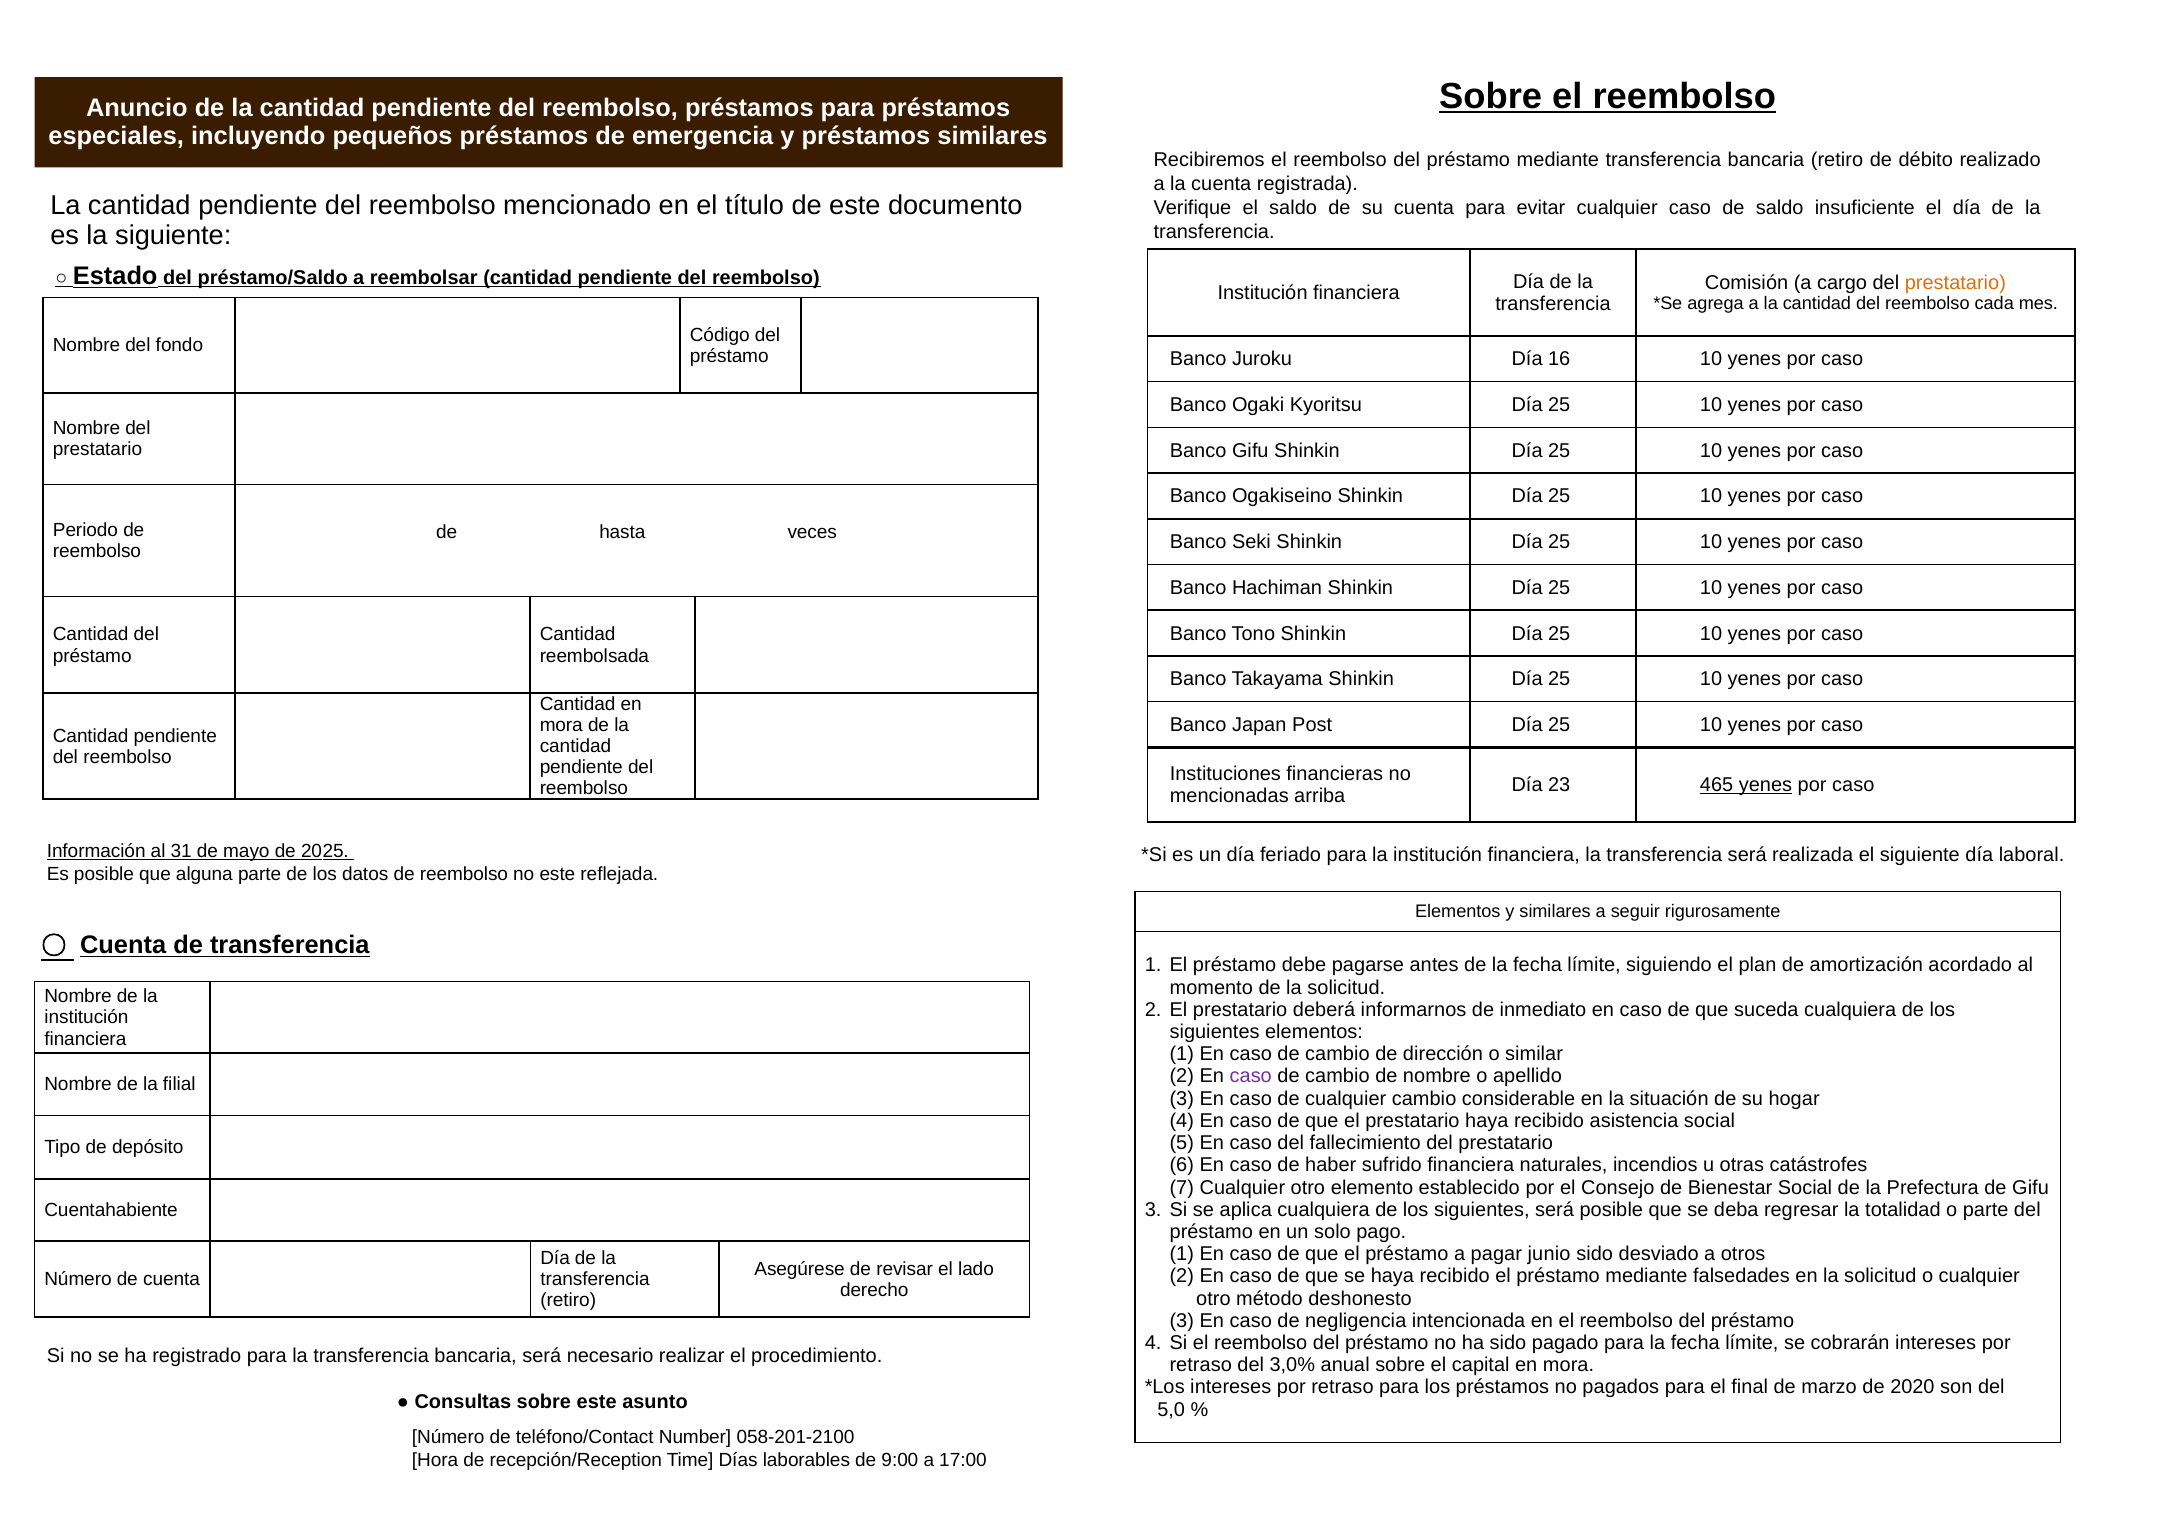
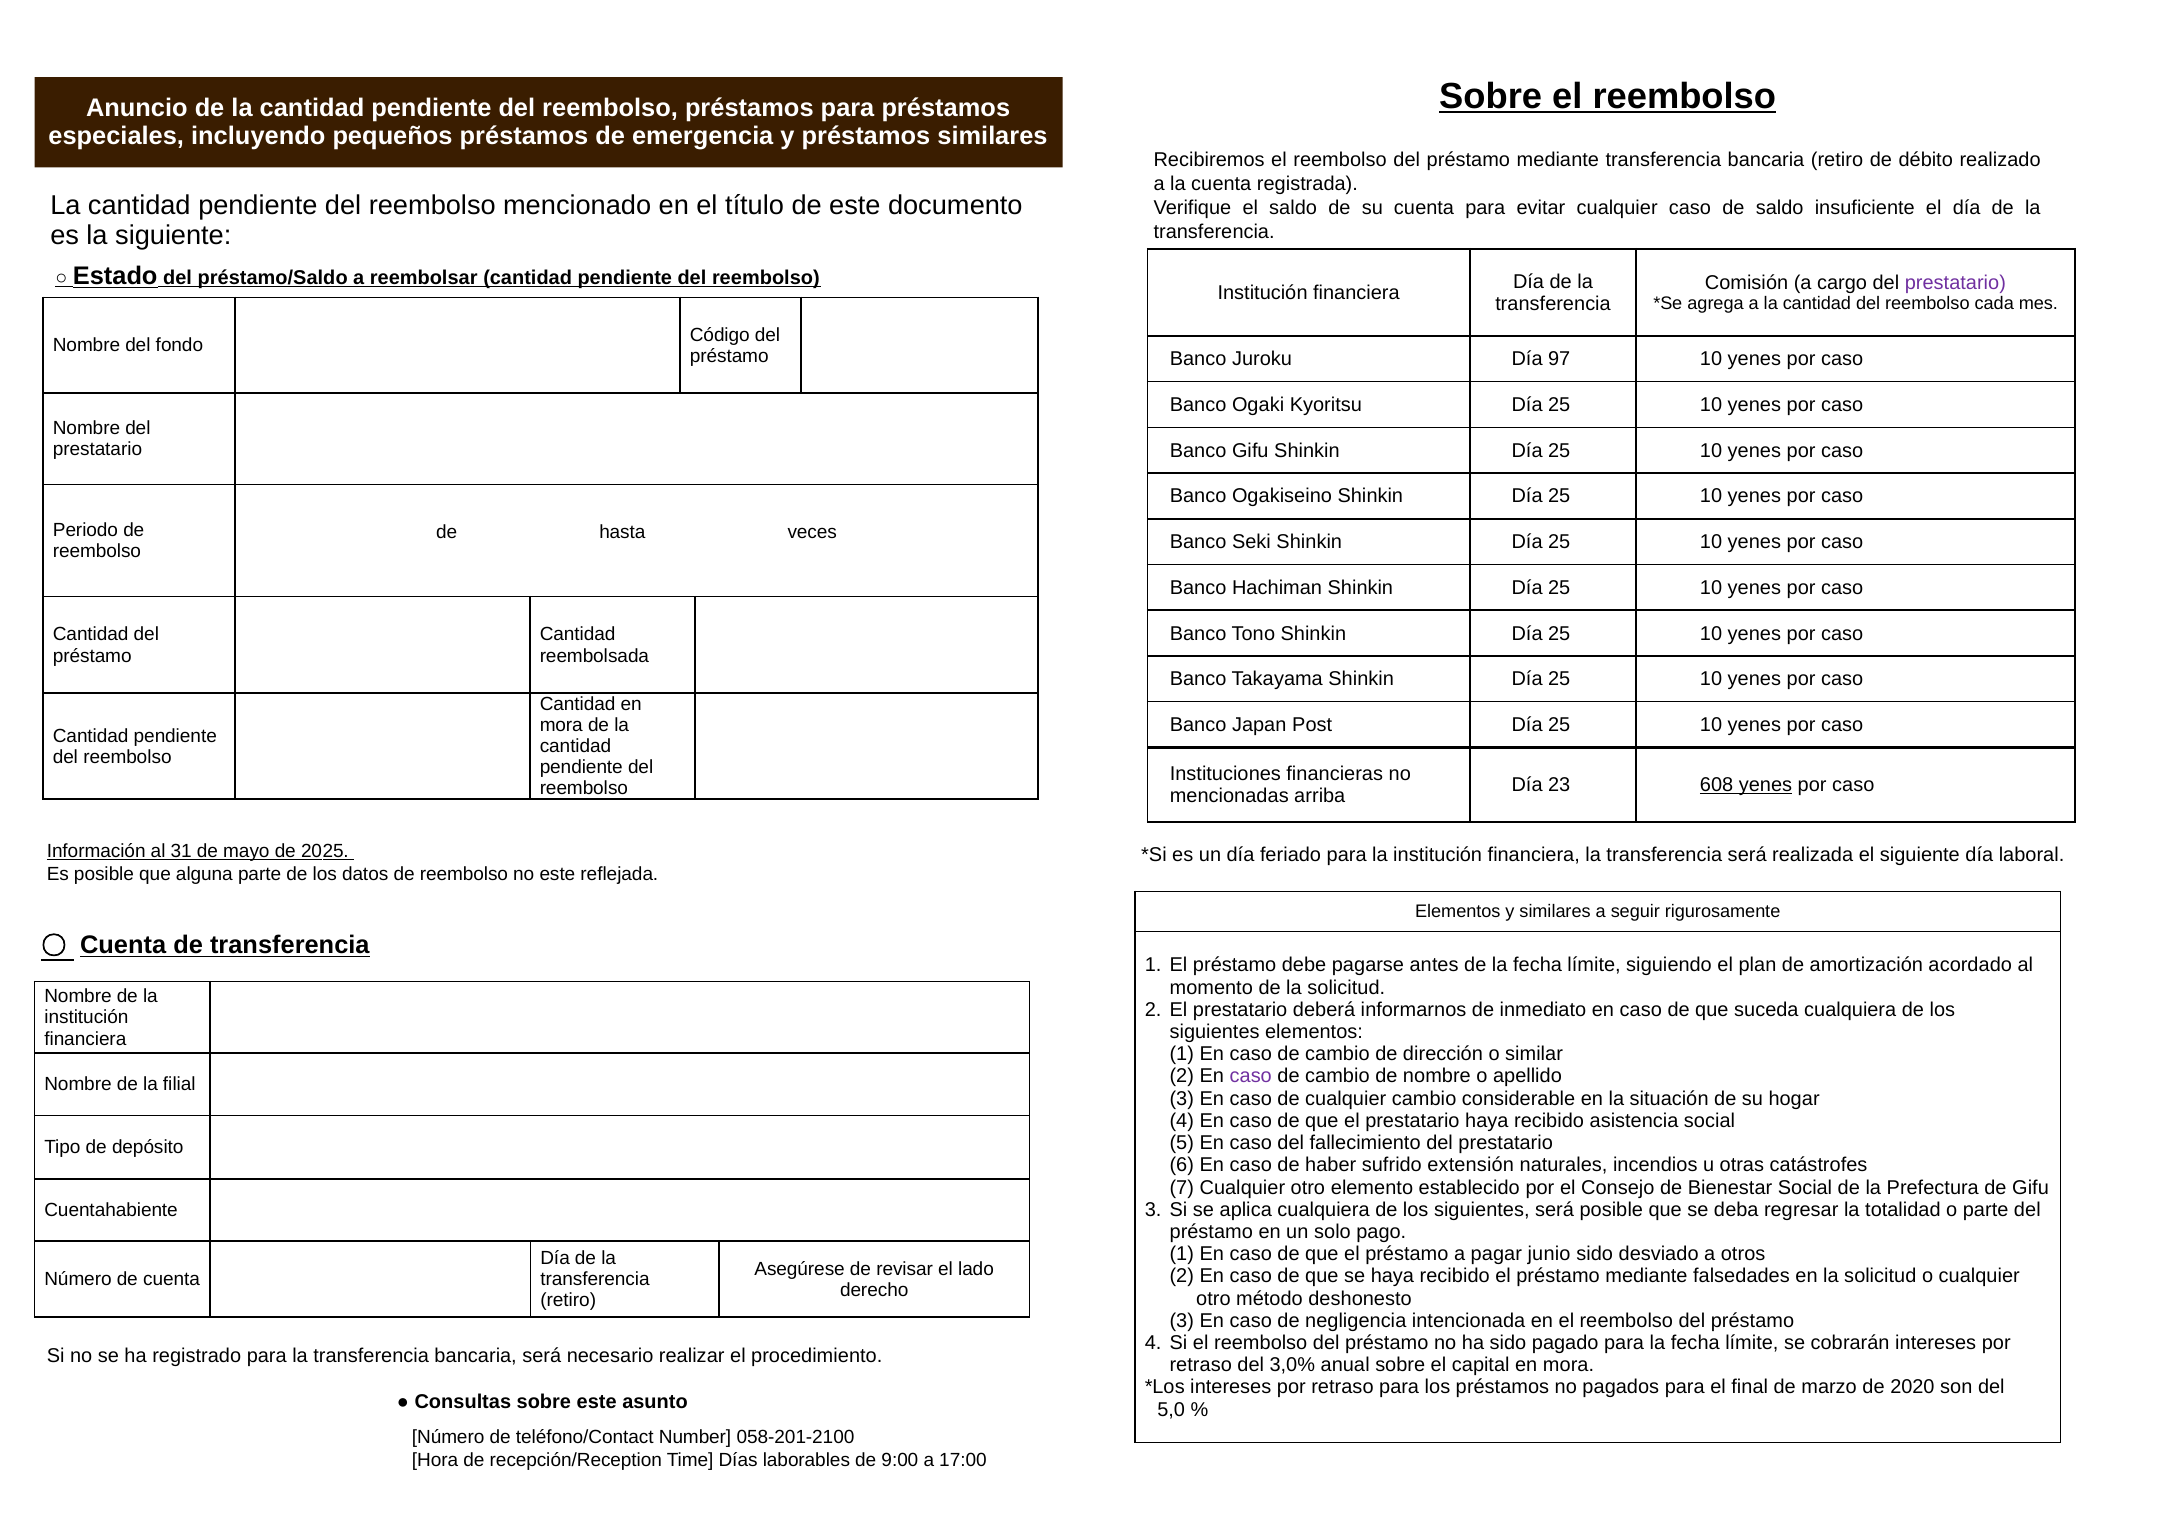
prestatario colour: orange -> purple (1955, 283)
16: 16 -> 97 (1559, 359)
465: 465 -> 608 (1717, 785)
sufrido financiera: financiera -> extensión (1471, 1165)
